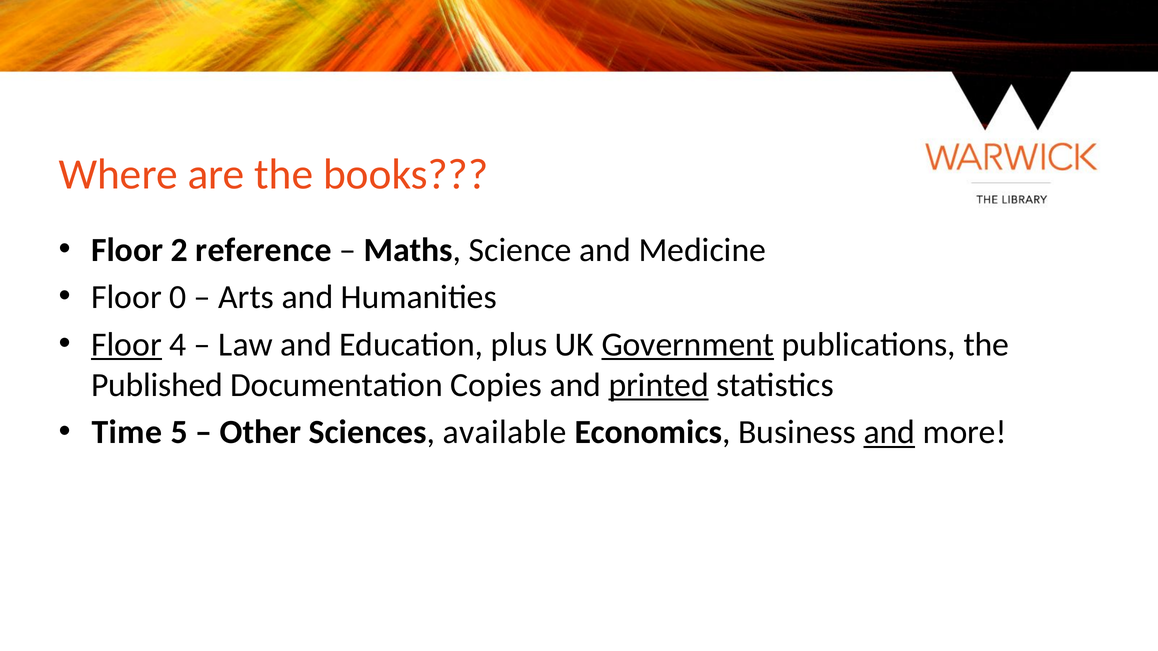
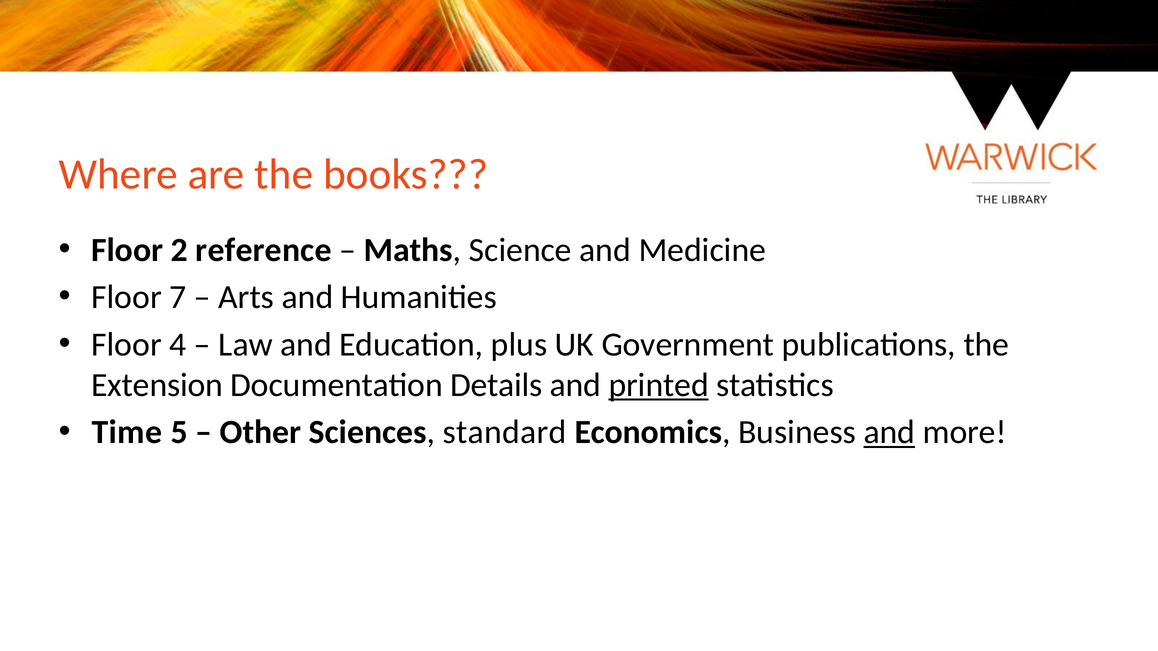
0: 0 -> 7 (178, 297)
Floor underline: present -> none (127, 345)
Government underline: present -> none (688, 345)
Published: Published -> Extension (157, 385)
Copies: Copies -> Details (496, 385)
available: available -> standard (505, 433)
